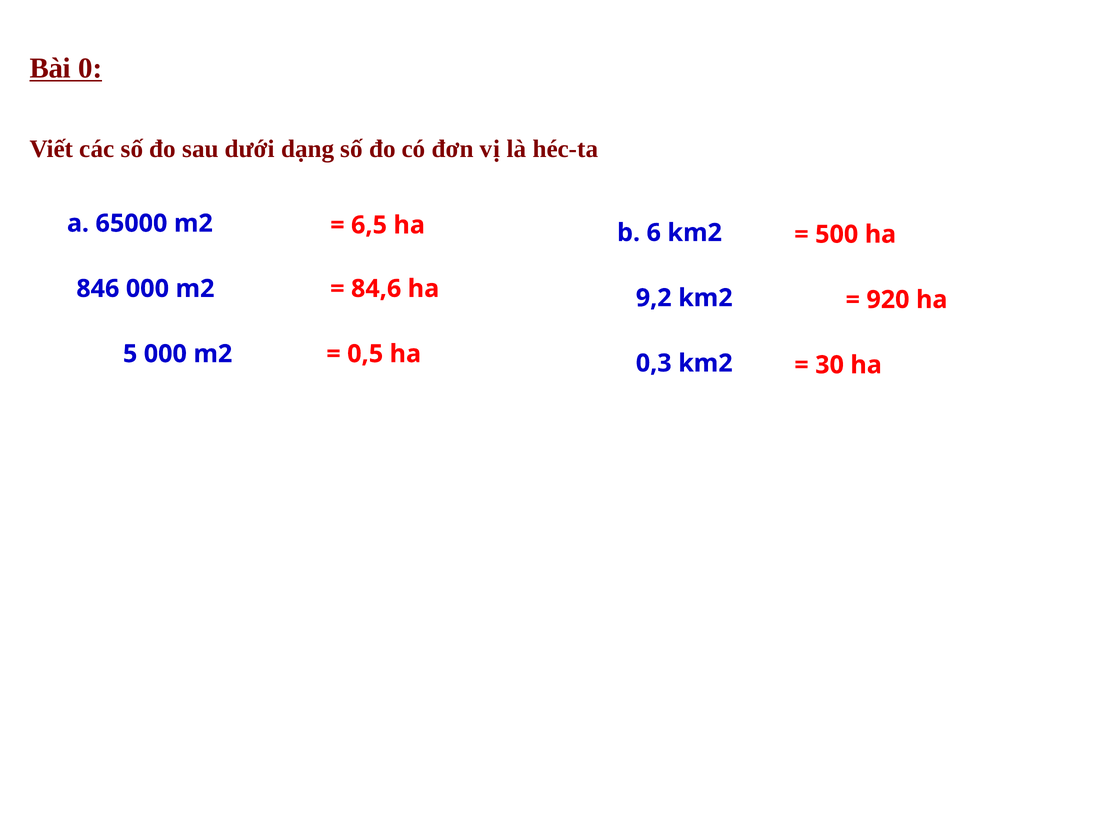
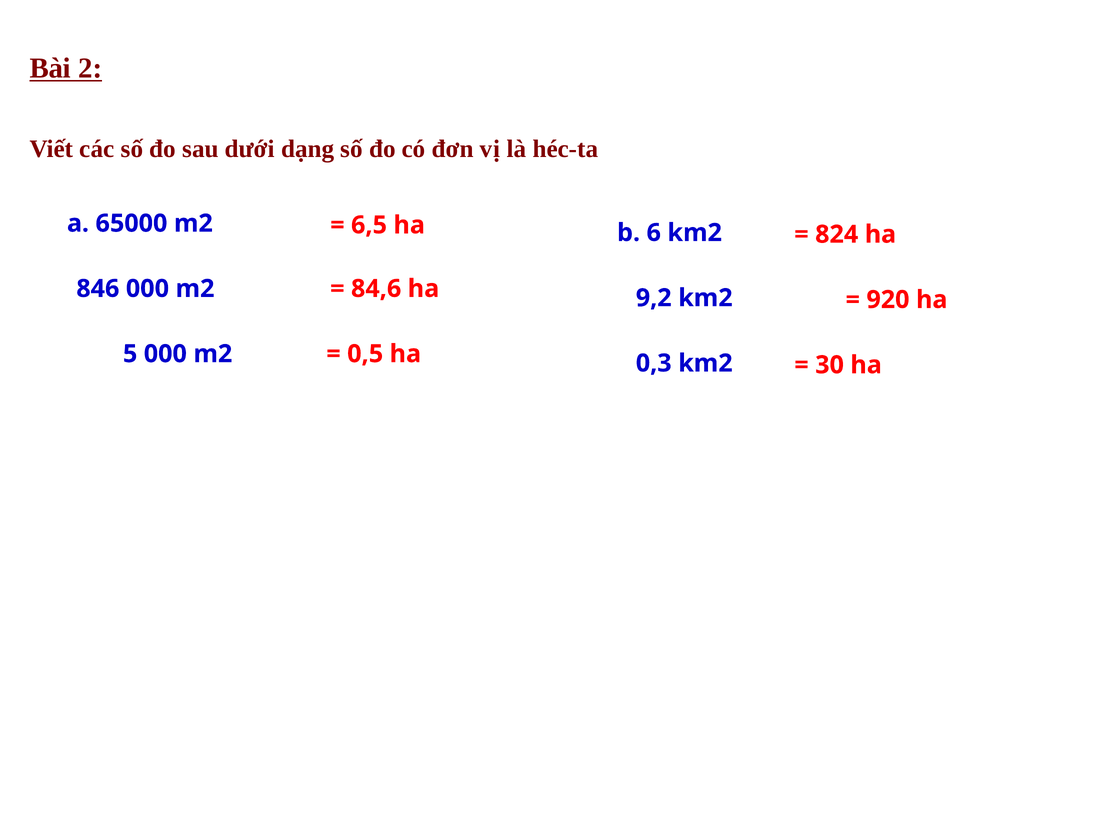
0: 0 -> 2 (90, 68)
500: 500 -> 824 (837, 235)
